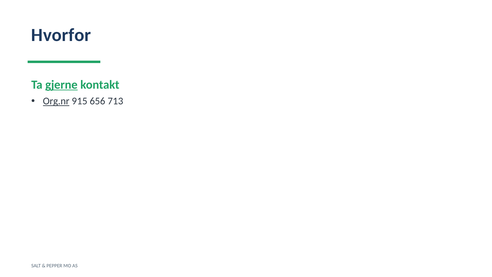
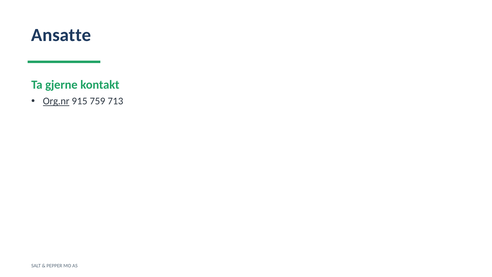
Hvorfor: Hvorfor -> Ansatte (61, 35)
gjerne underline: present -> none (61, 85)
656: 656 -> 759 (97, 101)
